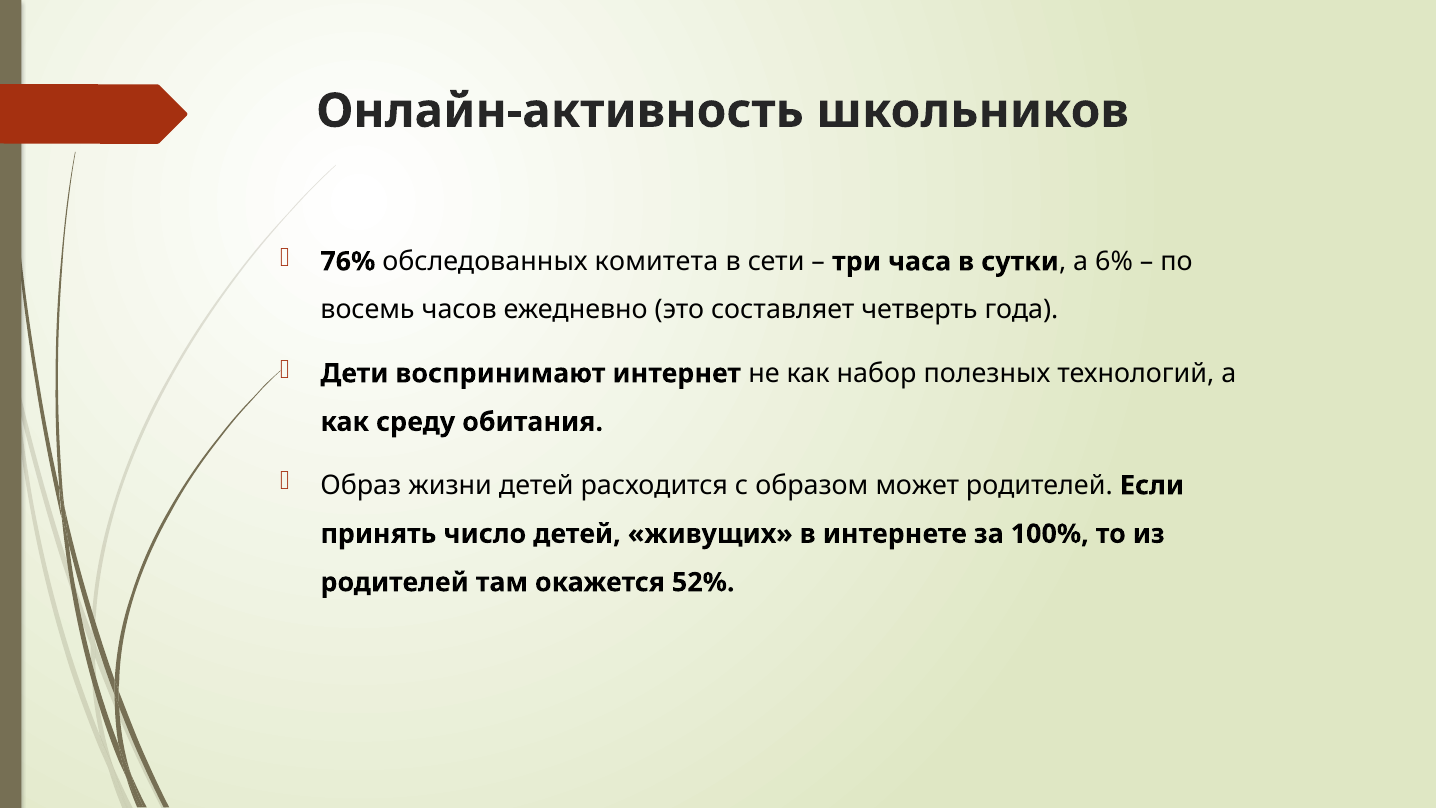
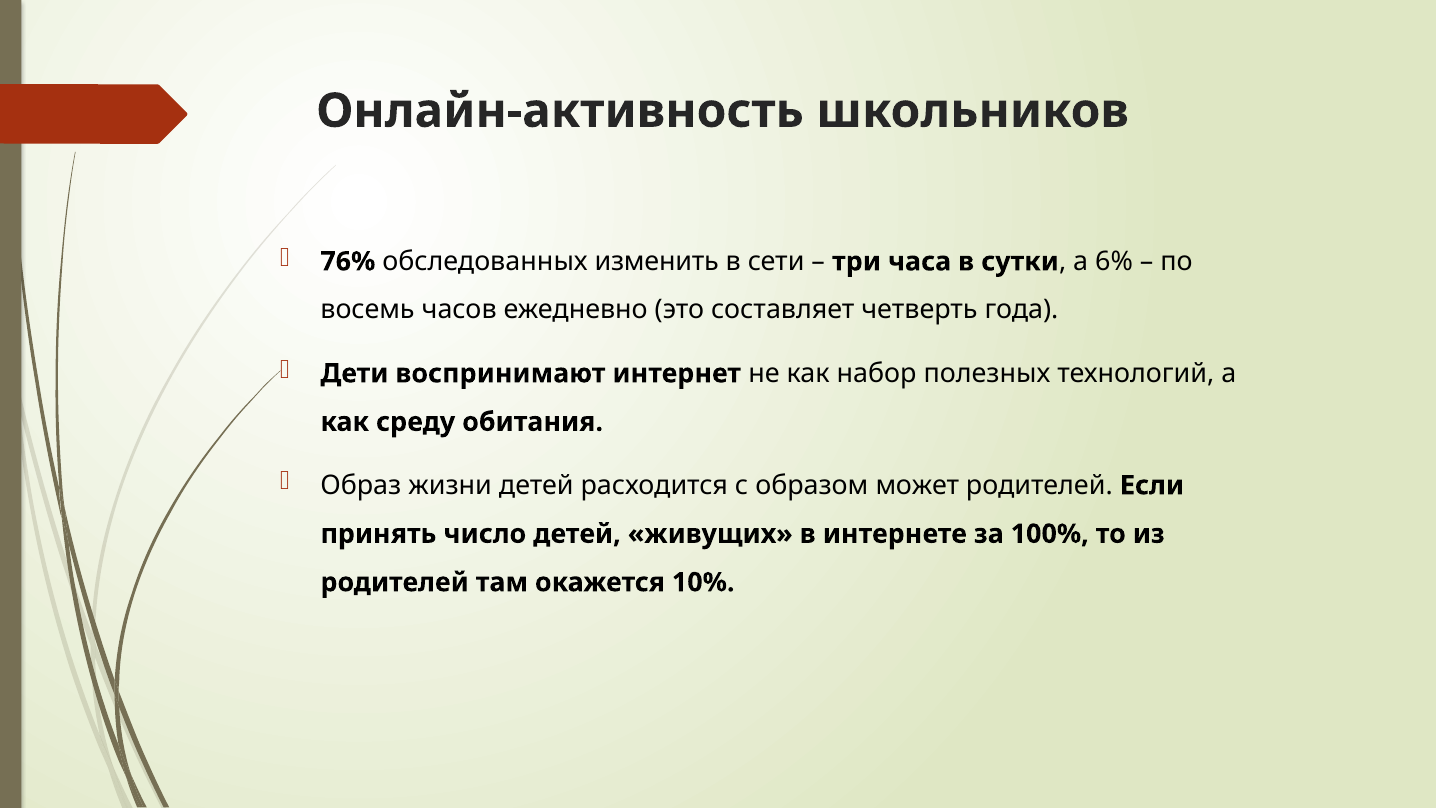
комитета: комитета -> изменить (657, 262)
52%: 52% -> 10% (703, 582)
